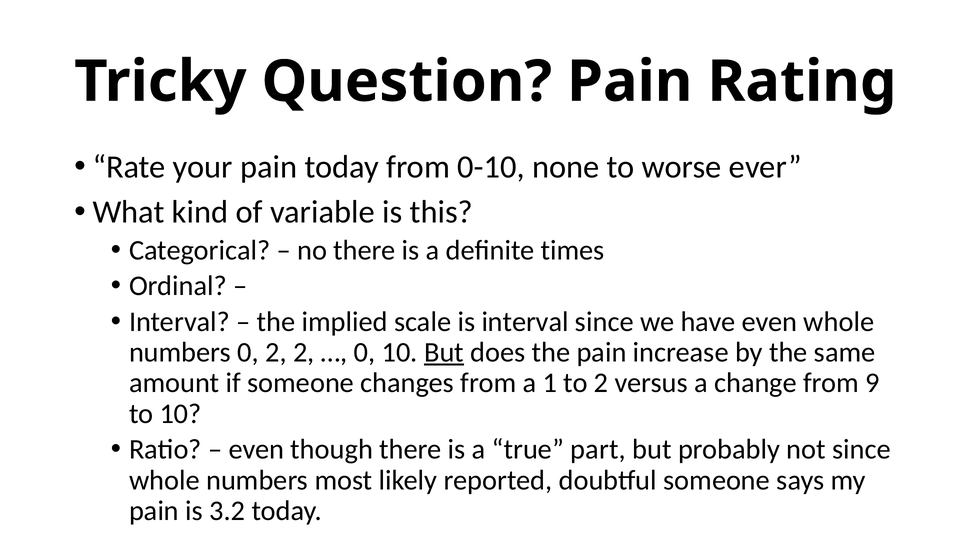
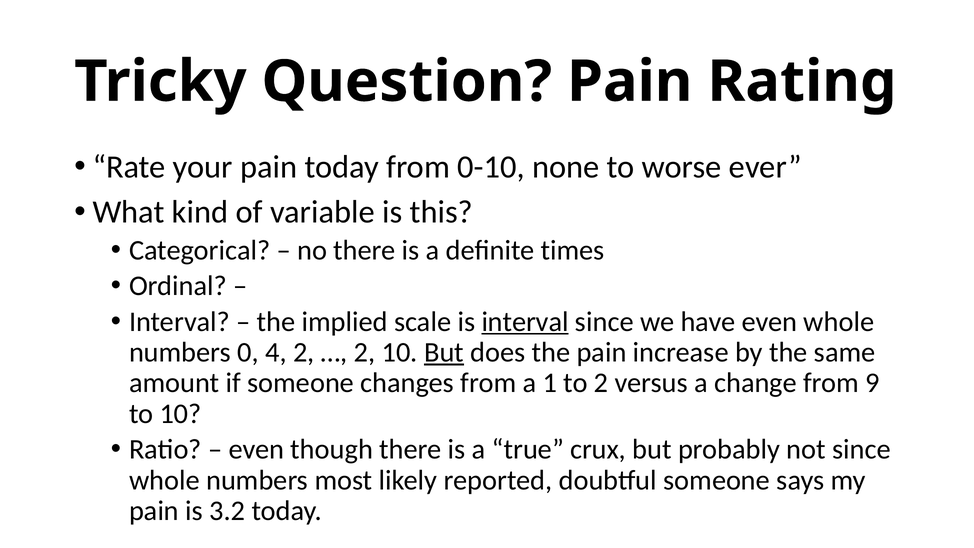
interval underline: none -> present (525, 322)
0 2: 2 -> 4 (276, 352)
0: 0 -> 2 (365, 352)
part: part -> crux (598, 449)
